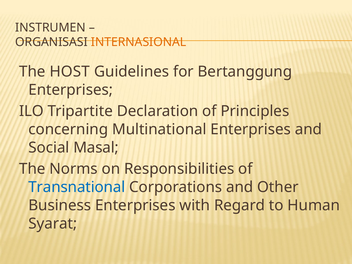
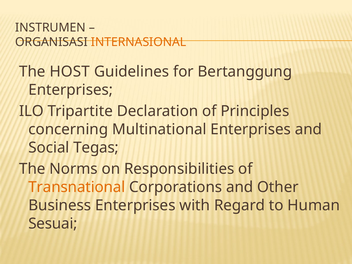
Masal: Masal -> Tegas (96, 148)
Transnational colour: blue -> orange (77, 187)
Syarat: Syarat -> Sesuai (53, 224)
